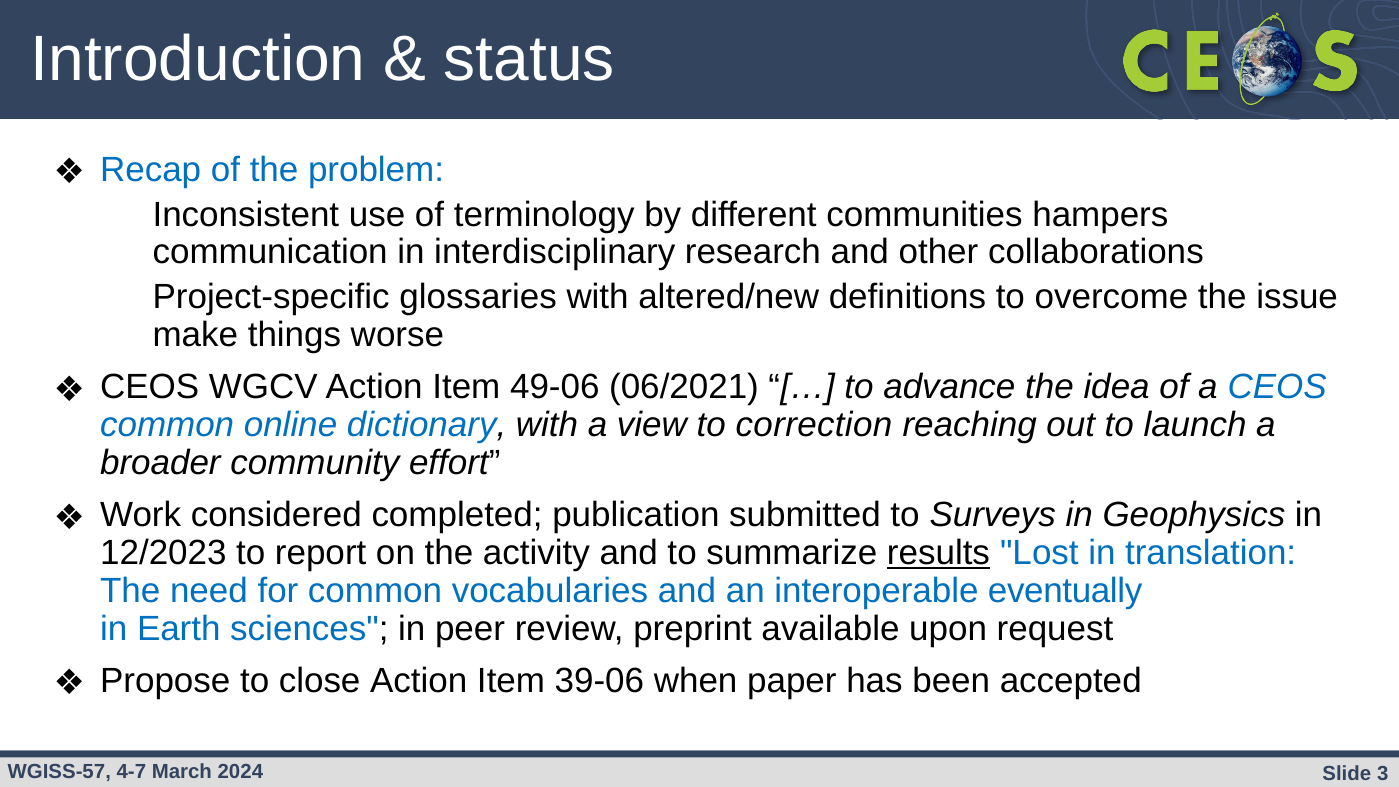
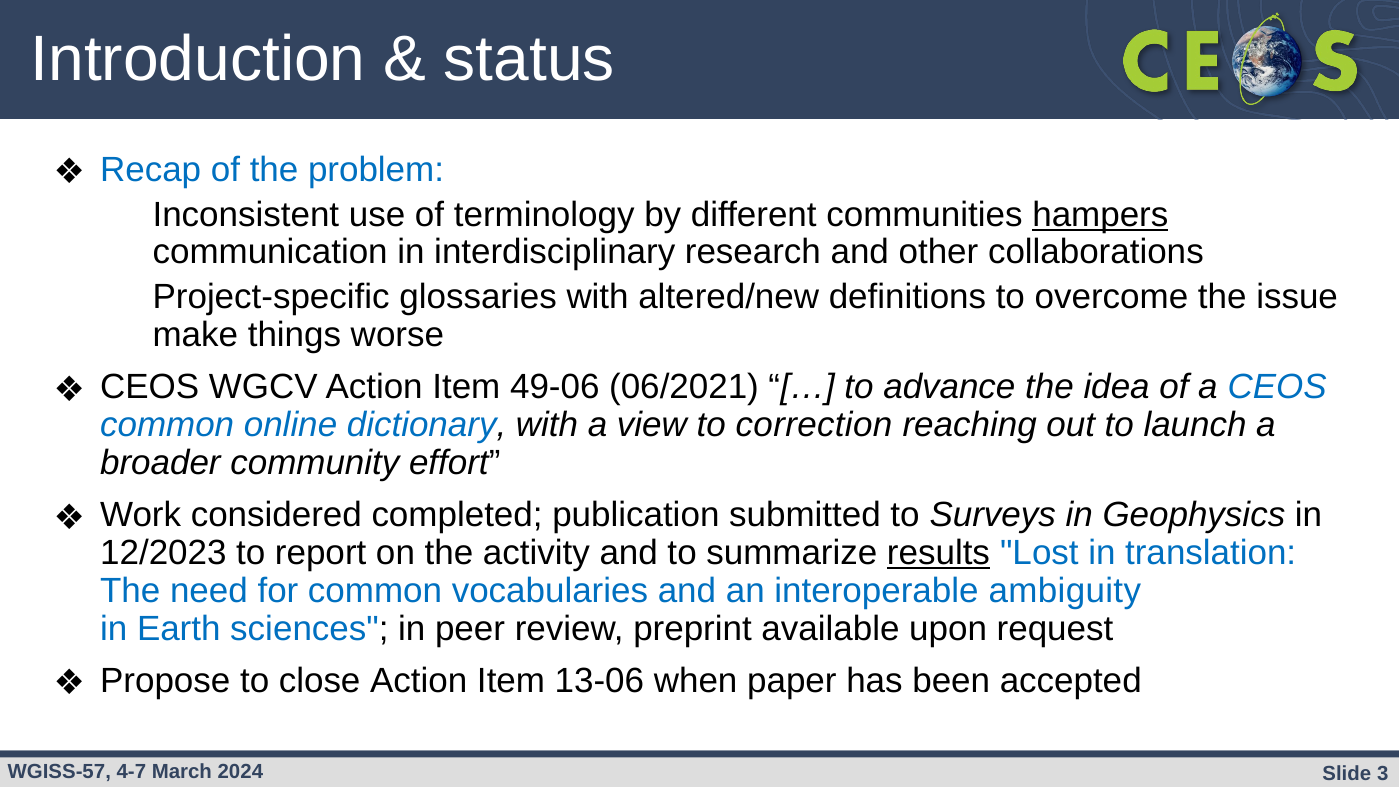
hampers underline: none -> present (1100, 214)
eventually: eventually -> ambiguity (1065, 591)
39-06: 39-06 -> 13-06 (599, 681)
